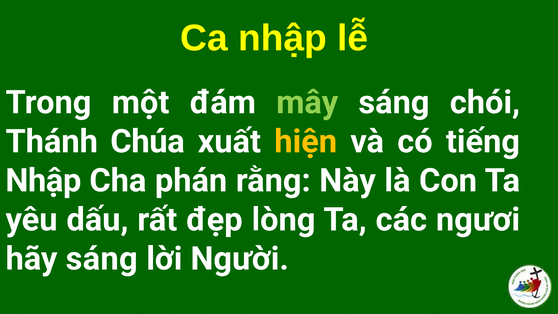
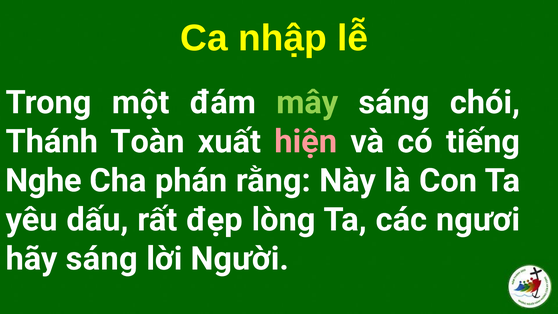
Chúa: Chúa -> Toàn (147, 142)
hiện colour: yellow -> pink (306, 142)
Nhập: Nhập -> Nghe (43, 181)
